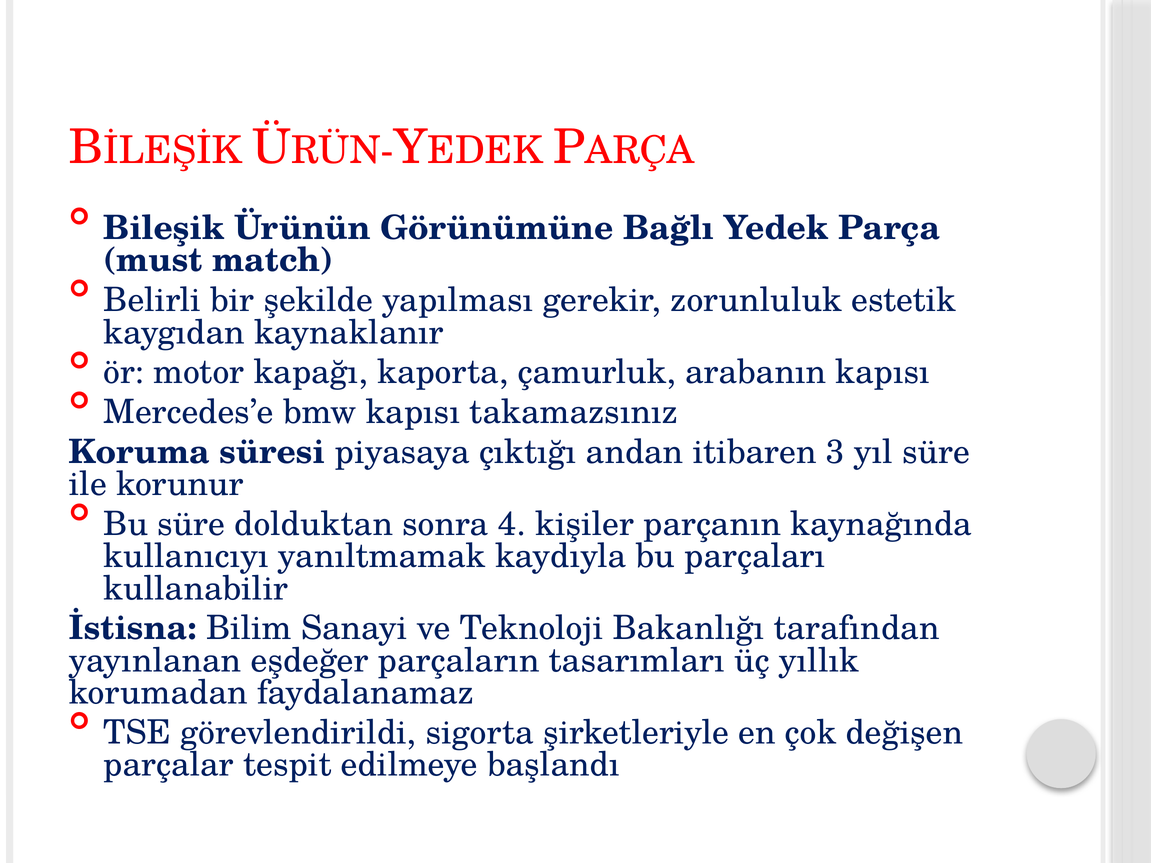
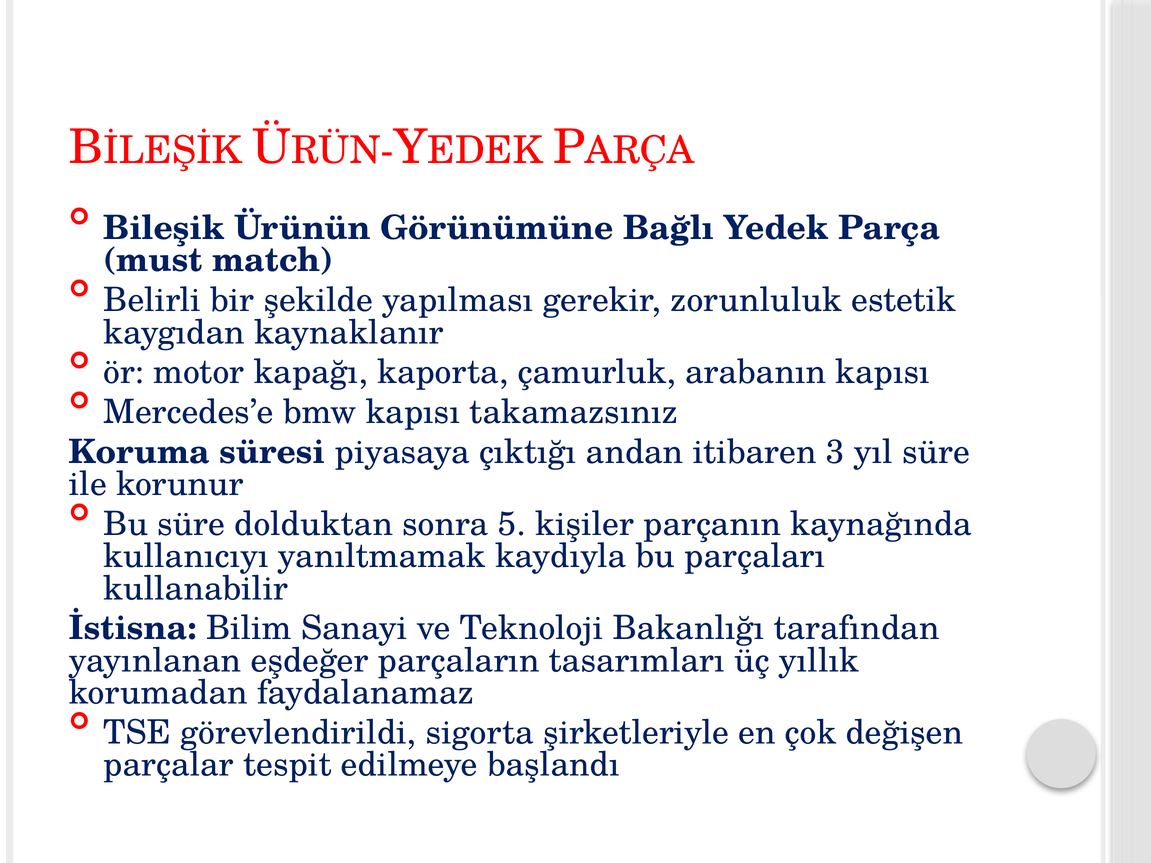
4: 4 -> 5 (512, 524)
